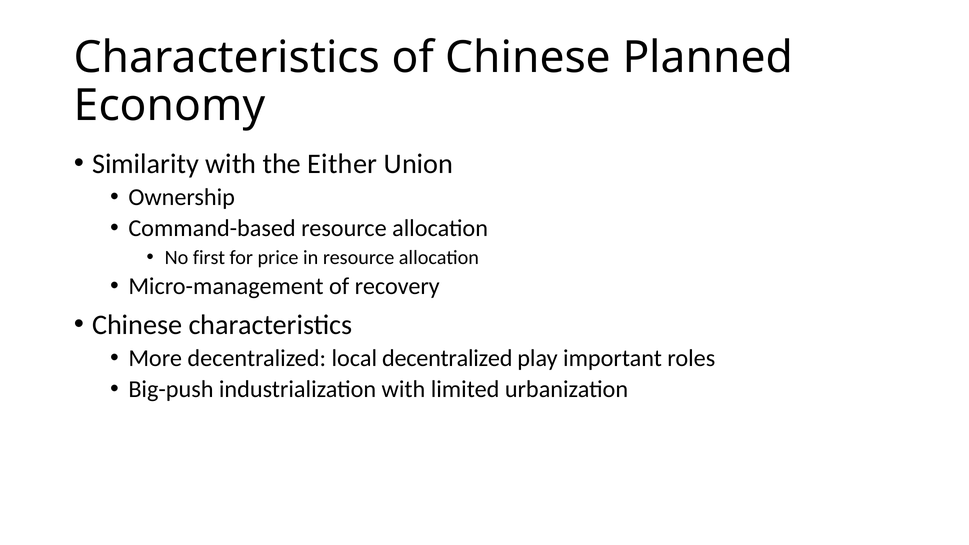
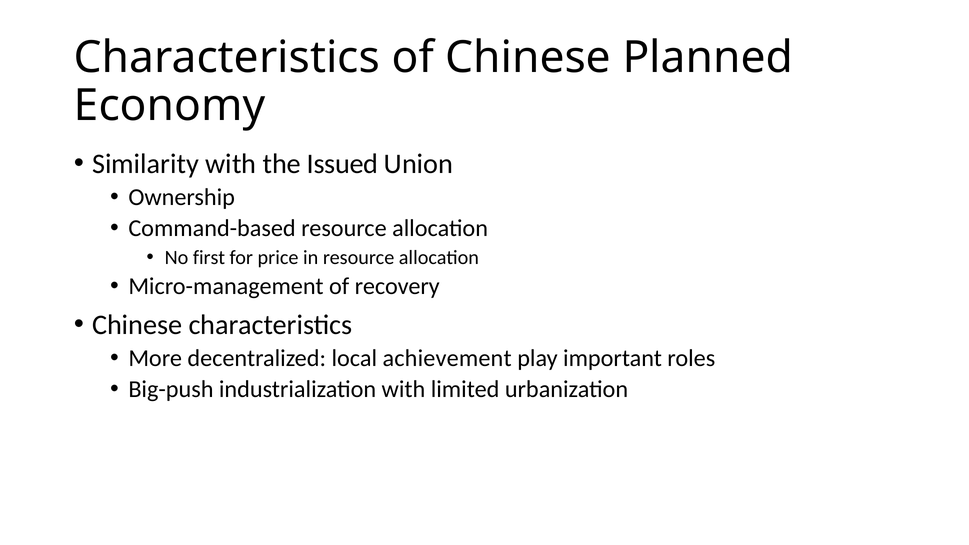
Either: Either -> Issued (343, 164)
local decentralized: decentralized -> achievement (447, 358)
